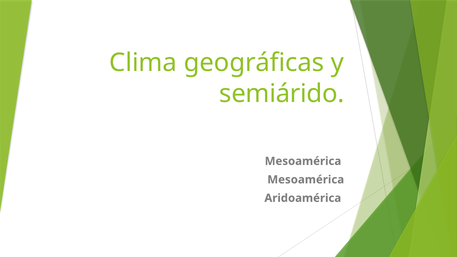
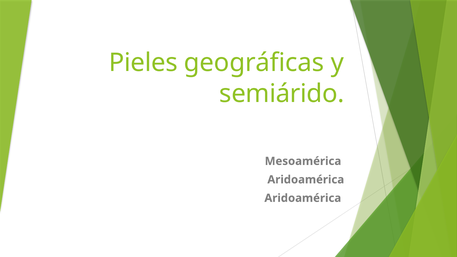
Clima: Clima -> Pieles (143, 63)
Mesoamérica: Mesoamérica -> Aridoamérica (306, 180)
